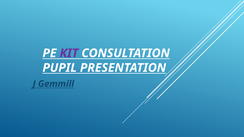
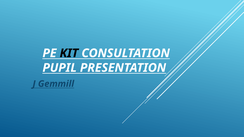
KIT colour: purple -> black (69, 53)
